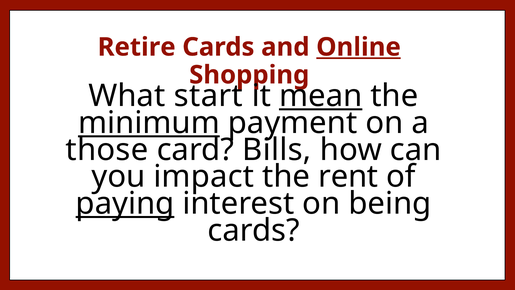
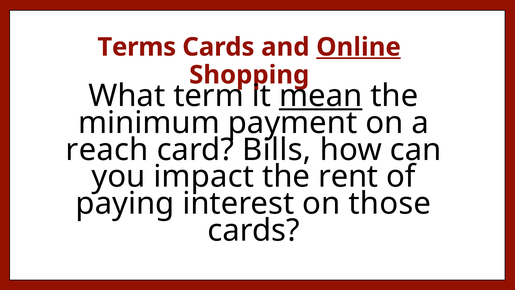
Retire: Retire -> Terms (137, 47)
start: start -> term (209, 96)
minimum underline: present -> none (149, 123)
those: those -> reach (107, 150)
paying underline: present -> none (125, 203)
being: being -> those (390, 203)
